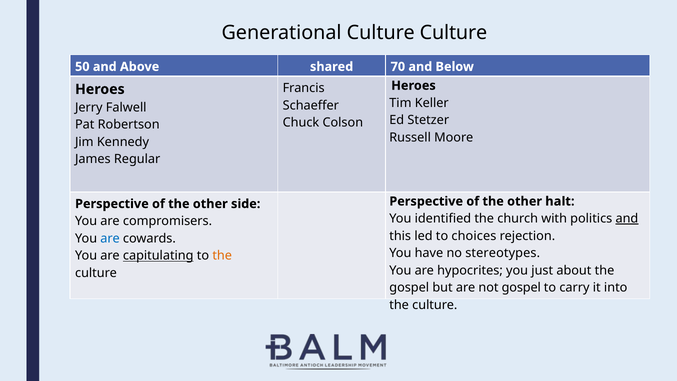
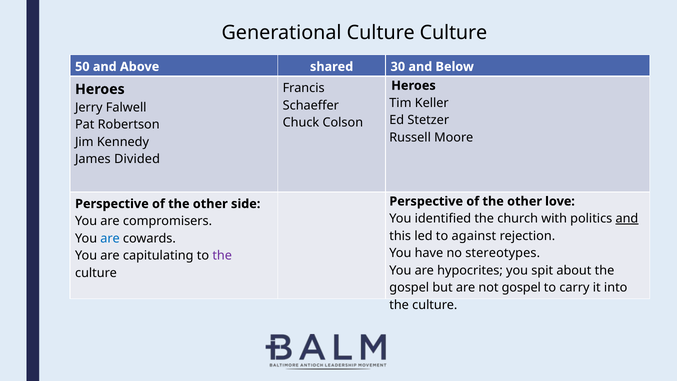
70: 70 -> 30 (398, 67)
Regular: Regular -> Divided (137, 159)
halt: halt -> love (560, 201)
choices: choices -> against (474, 236)
capitulating underline: present -> none (158, 256)
the colour: orange -> purple (222, 256)
just: just -> spit (542, 270)
